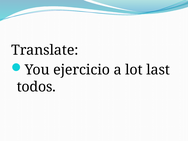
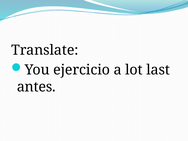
todos: todos -> antes (36, 87)
